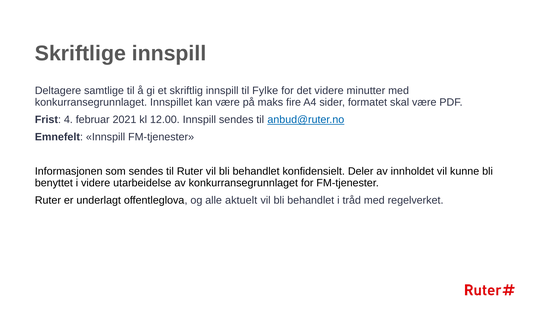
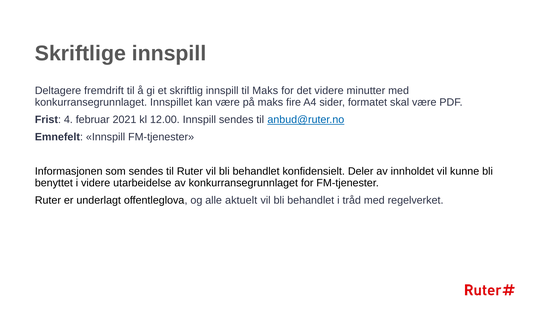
samtlige: samtlige -> fremdrift (104, 91)
til Fylke: Fylke -> Maks (265, 91)
